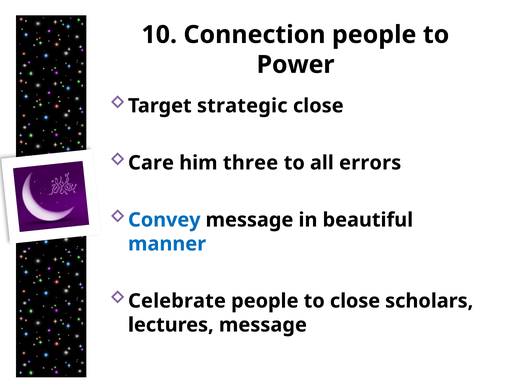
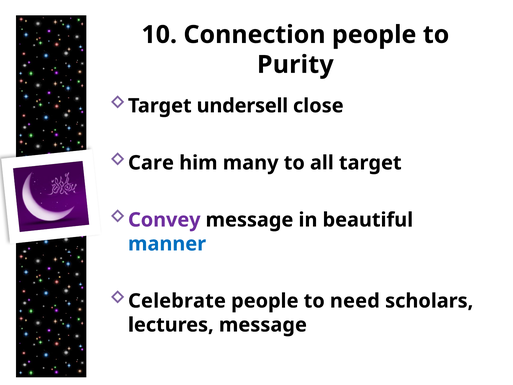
Power: Power -> Purity (295, 65)
strategic: strategic -> undersell (242, 106)
three: three -> many (251, 163)
all errors: errors -> target (370, 163)
Convey colour: blue -> purple (164, 220)
to close: close -> need (355, 301)
